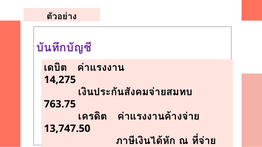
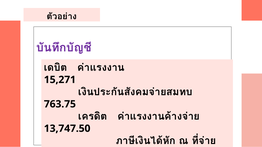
14,275: 14,275 -> 15,271 (60, 80)
